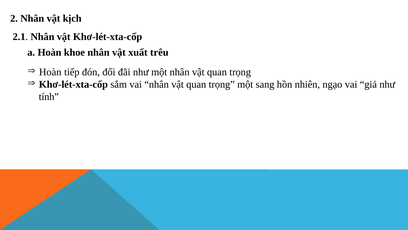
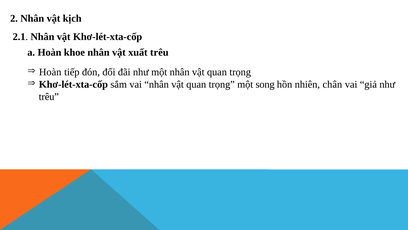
sang: sang -> song (265, 84)
ngạo: ngạo -> chân (332, 84)
tính: tính -> trêu (49, 97)
